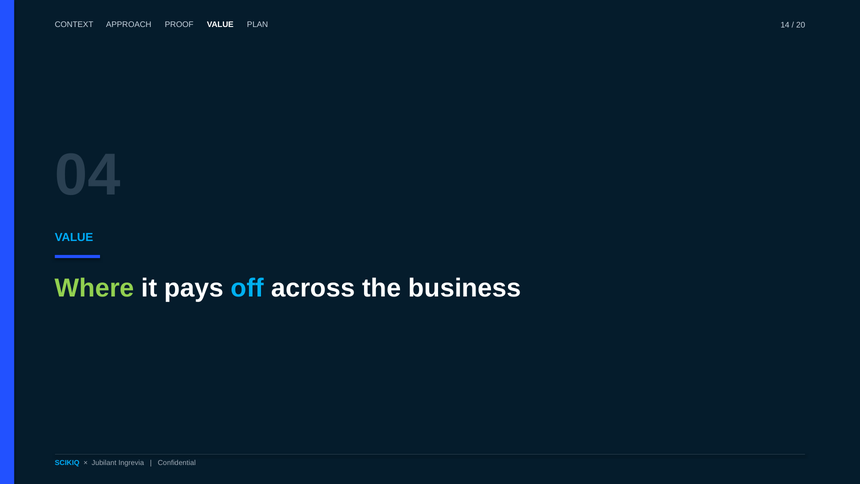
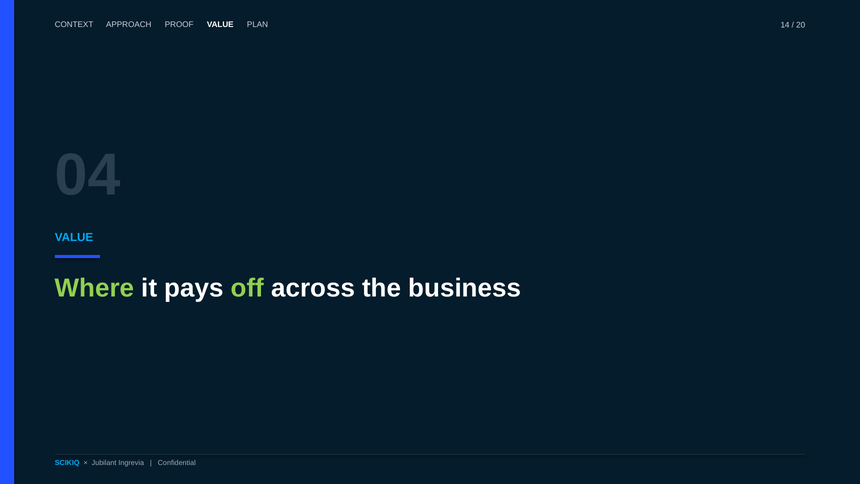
off colour: light blue -> light green (247, 288)
